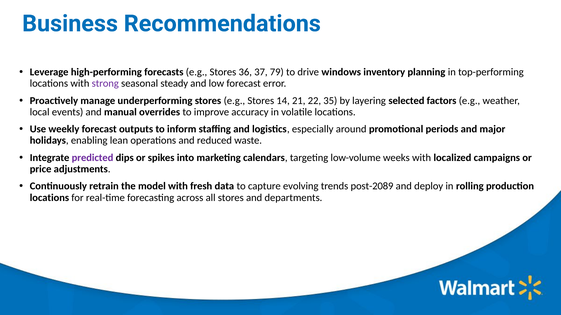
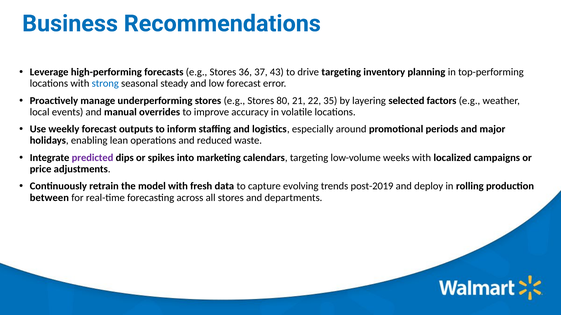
79: 79 -> 43 (277, 72)
drive windows: windows -> targeting (341, 72)
strong colour: purple -> blue (105, 84)
14: 14 -> 80 (283, 101)
post-2089: post-2089 -> post-2019 (372, 187)
locations: locations -> between (49, 198)
